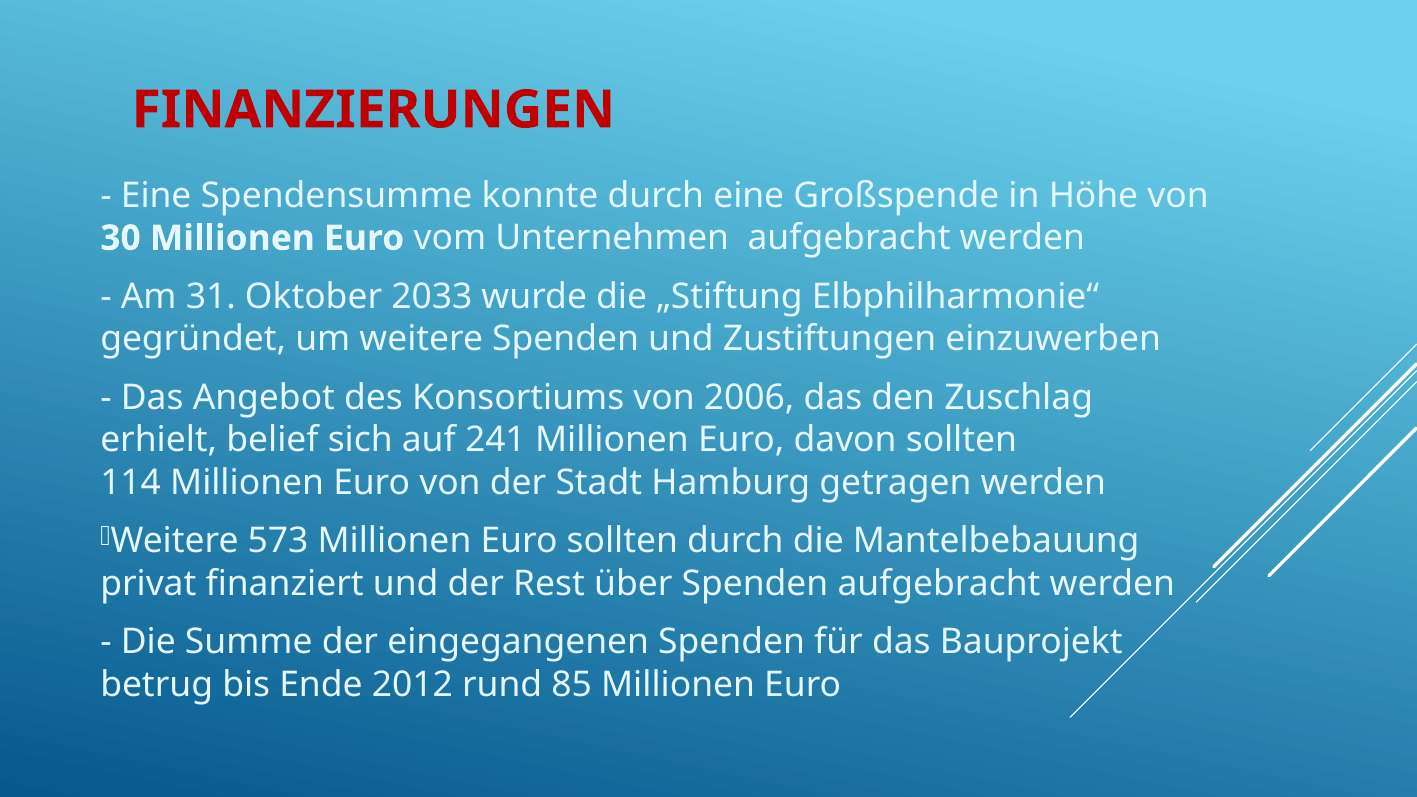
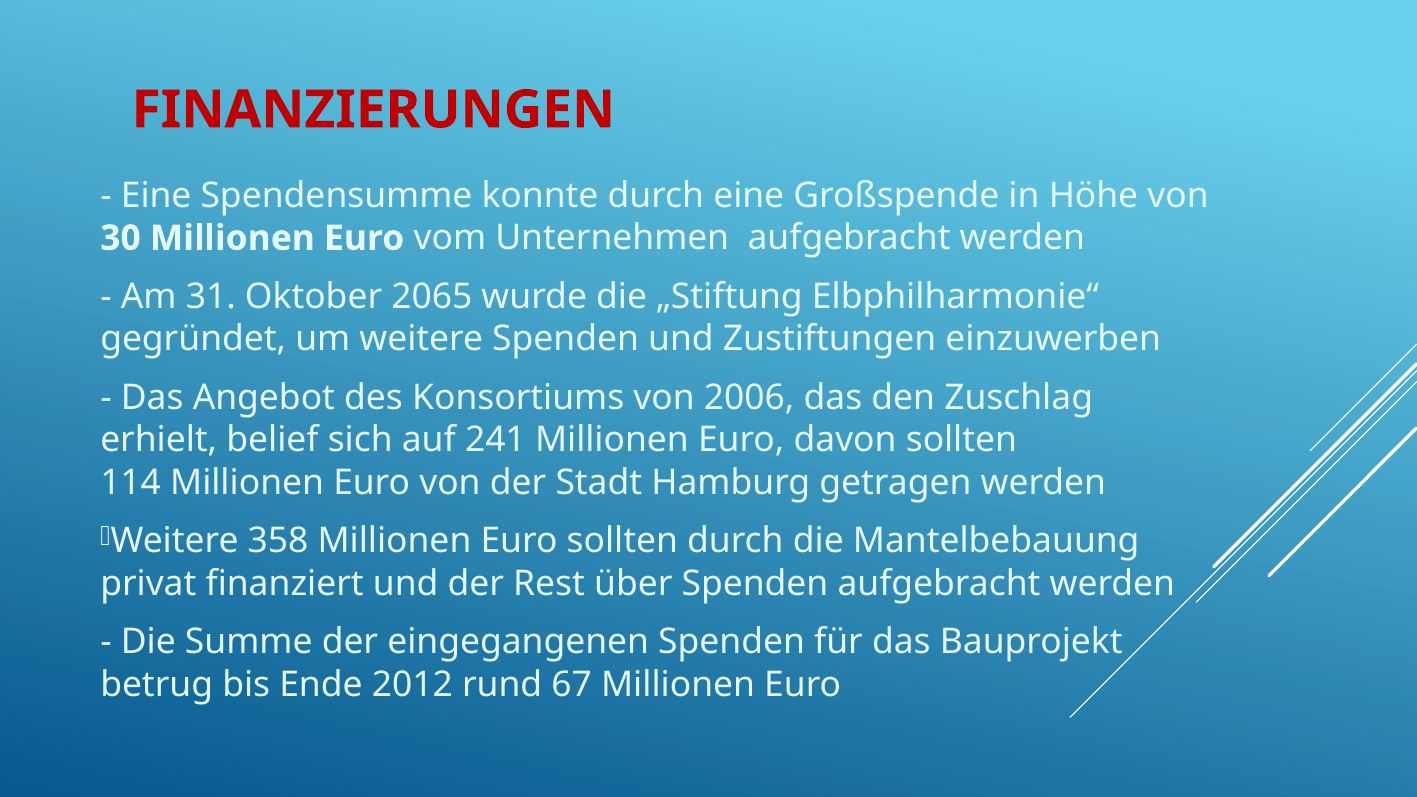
2033: 2033 -> 2065 (432, 297)
573: 573 -> 358 (278, 541)
85: 85 -> 67 (572, 685)
